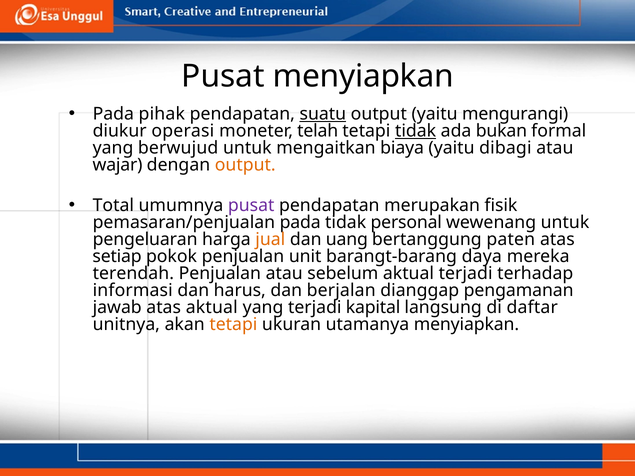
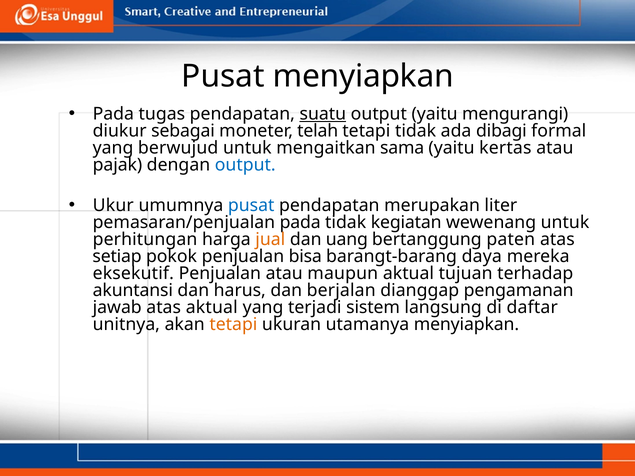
pihak: pihak -> tugas (162, 114)
operasi: operasi -> sebagai (183, 131)
tidak underline: present -> none (416, 131)
bukan: bukan -> dibagi (501, 131)
biaya: biaya -> sama (402, 148)
dibagi: dibagi -> kertas (505, 148)
wajar: wajar -> pajak (117, 165)
output colour: orange -> blue (245, 165)
Total: Total -> Ukur (113, 206)
pusat colour: purple -> blue (251, 206)
fisik: fisik -> liter (501, 206)
personal: personal -> kegiatan (406, 223)
pengeluaran: pengeluaran -> perhitungan (145, 240)
unit: unit -> bisa (305, 257)
terendah: terendah -> eksekutif (133, 274)
sebelum: sebelum -> maupun (343, 274)
aktual terjadi: terjadi -> tujuan (466, 274)
informasi: informasi -> akuntansi (133, 291)
kapital: kapital -> sistem (373, 307)
